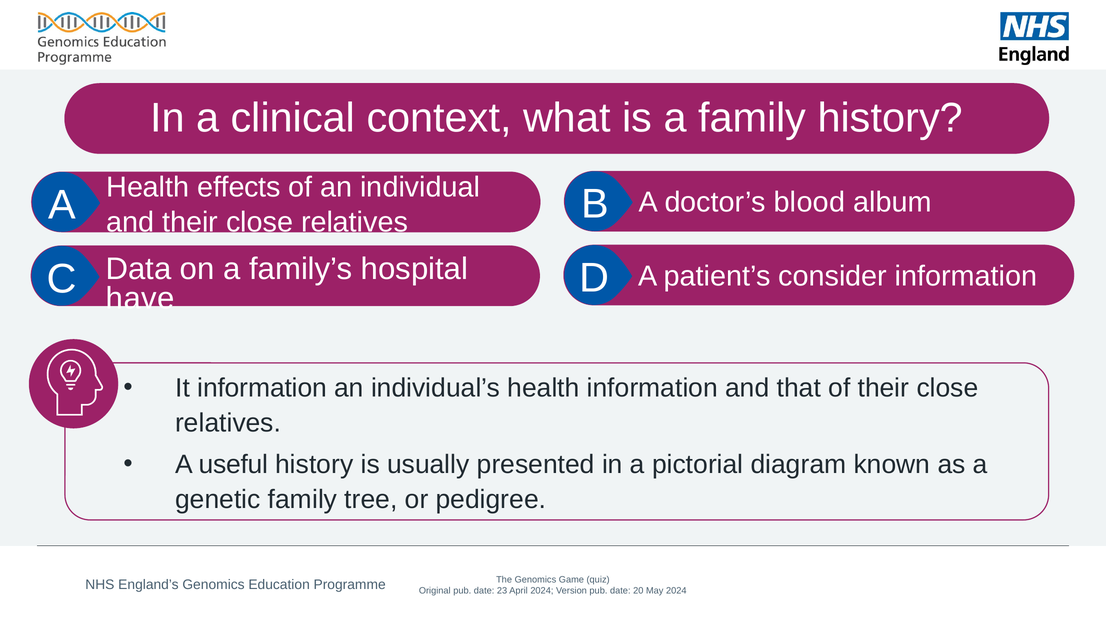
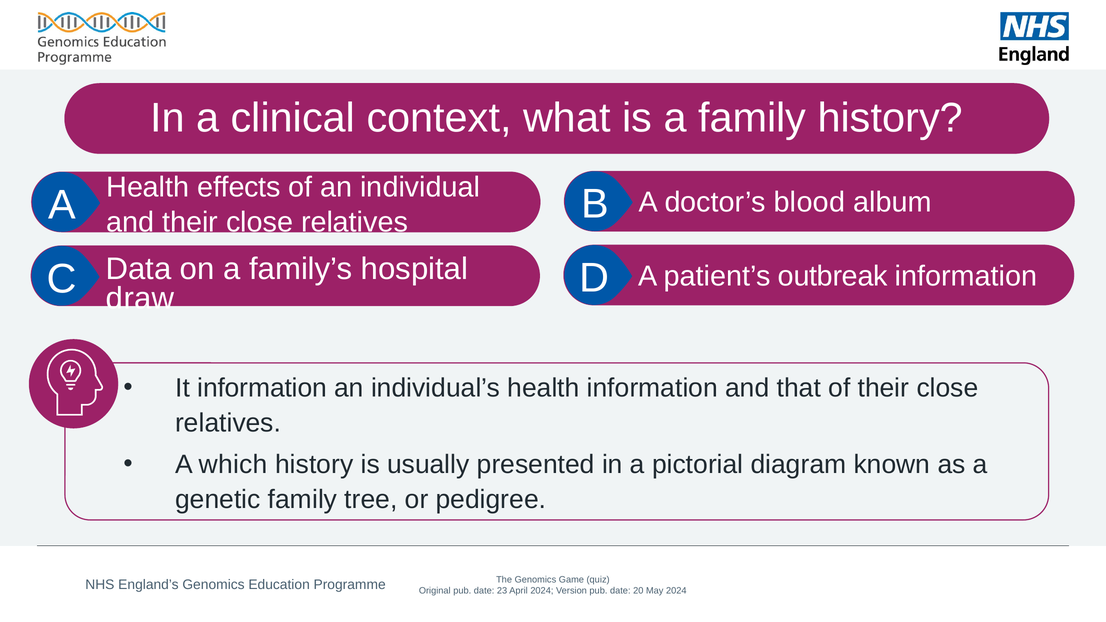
consider: consider -> outbreak (833, 276)
have: have -> draw (140, 299)
useful: useful -> which (233, 465)
